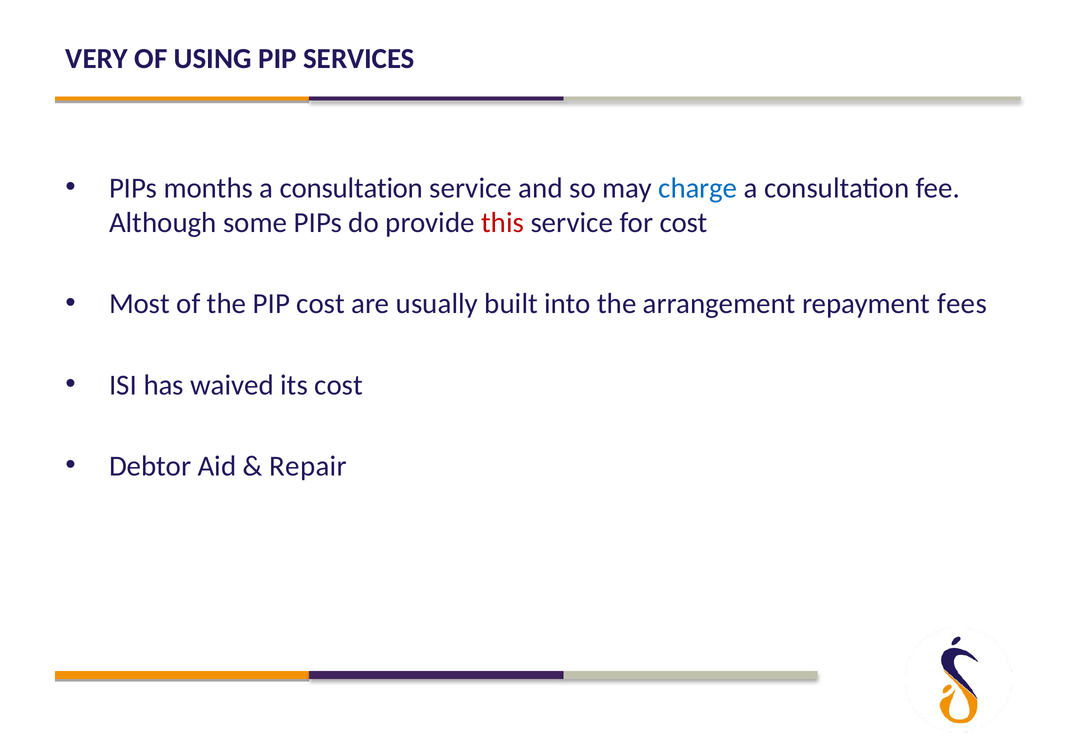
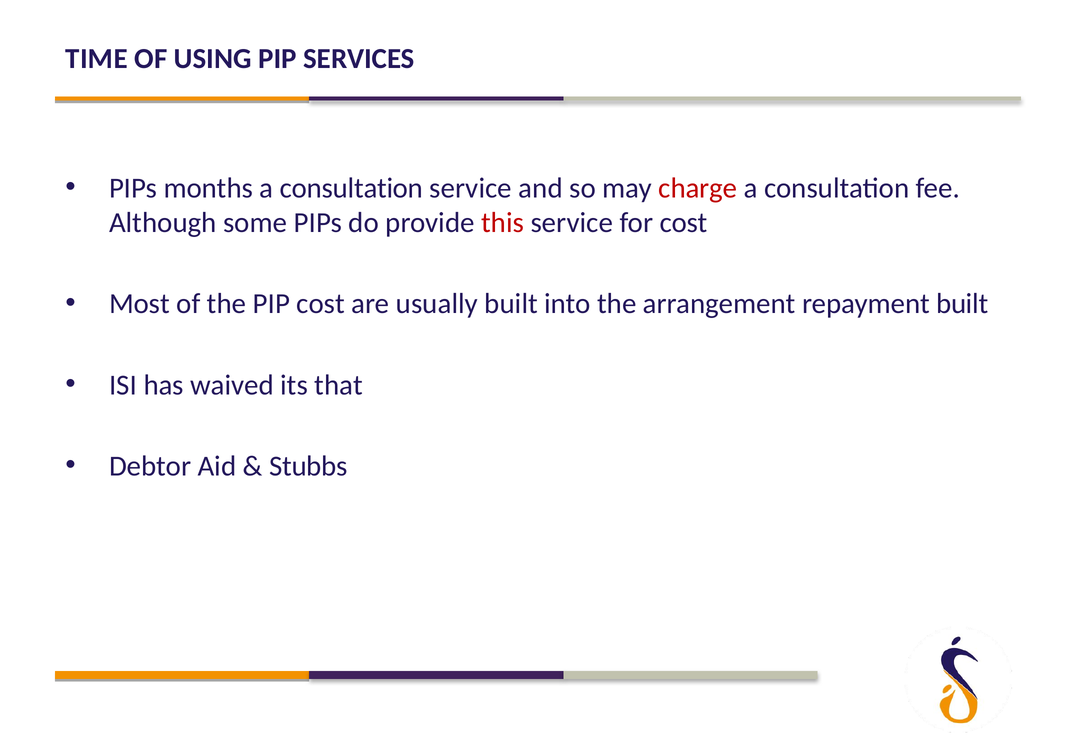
VERY: VERY -> TIME (97, 58)
charge colour: blue -> red (698, 188)
repayment fees: fees -> built (962, 304)
its cost: cost -> that (339, 385)
Repair: Repair -> Stubbs (308, 466)
